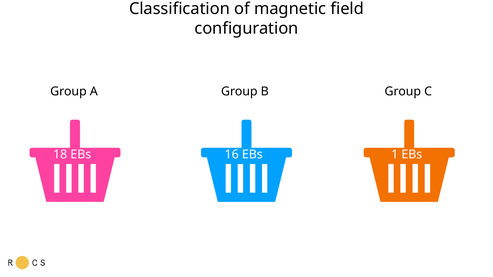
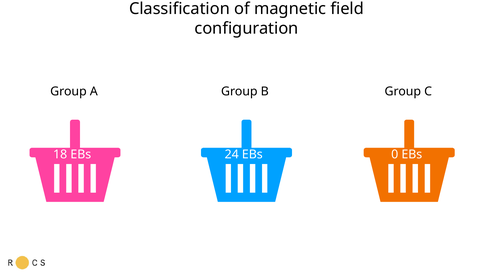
16: 16 -> 24 (232, 155)
1: 1 -> 0 (395, 155)
